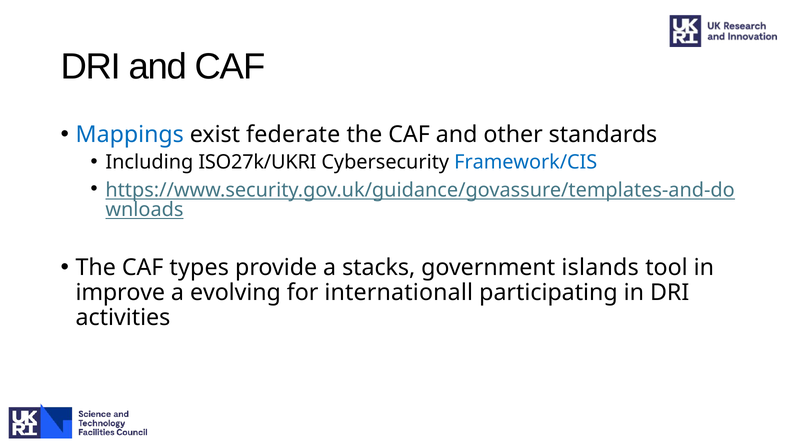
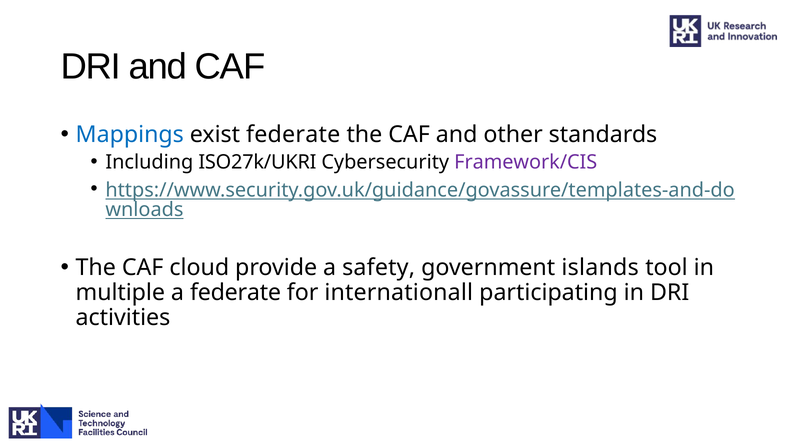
Framework/CIS colour: blue -> purple (526, 162)
types: types -> cloud (199, 267)
stacks: stacks -> safety (379, 267)
improve: improve -> multiple (120, 292)
a evolving: evolving -> federate (236, 292)
